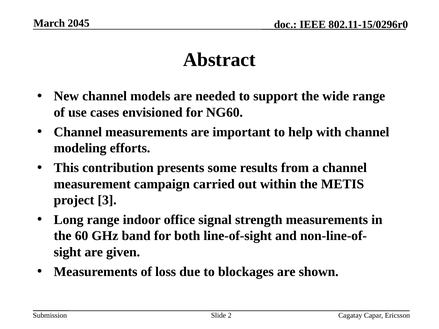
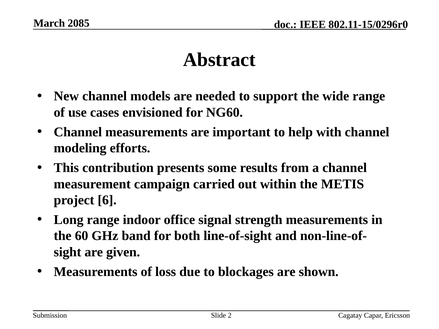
2045: 2045 -> 2085 (79, 23)
3: 3 -> 6 (107, 200)
